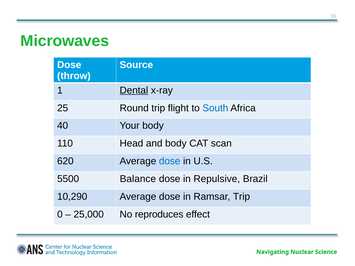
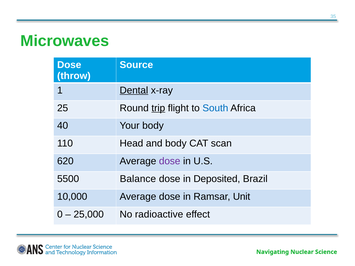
trip underline: none -> present (158, 108)
dose colour: blue -> purple (170, 161)
Repulsive: Repulsive -> Deposited (217, 179)
10,290: 10,290 -> 10,000 (72, 197)
Ramsar Trip: Trip -> Unit (242, 197)
reproduces: reproduces -> radioactive (159, 215)
